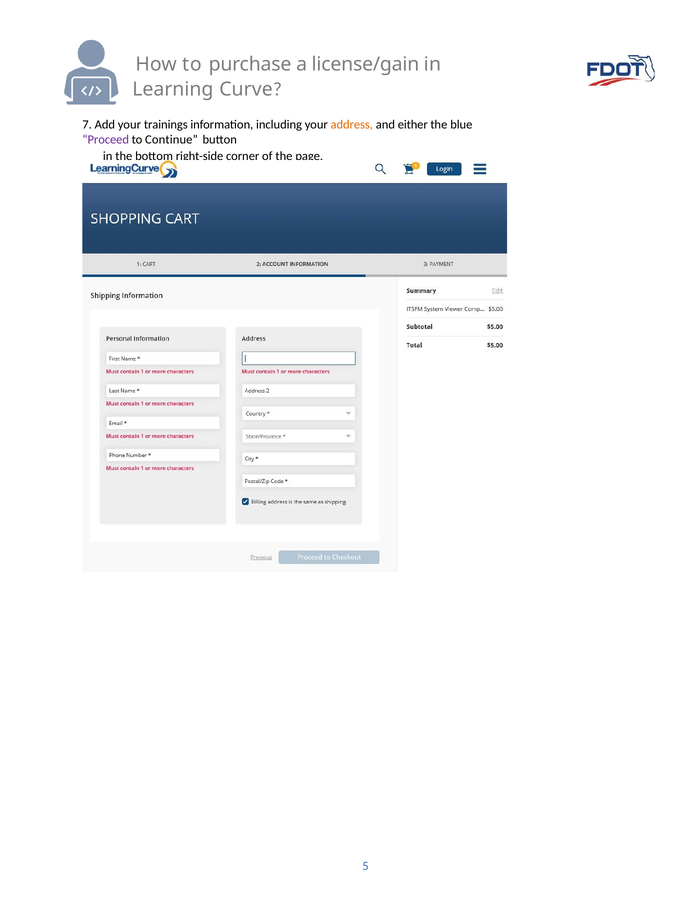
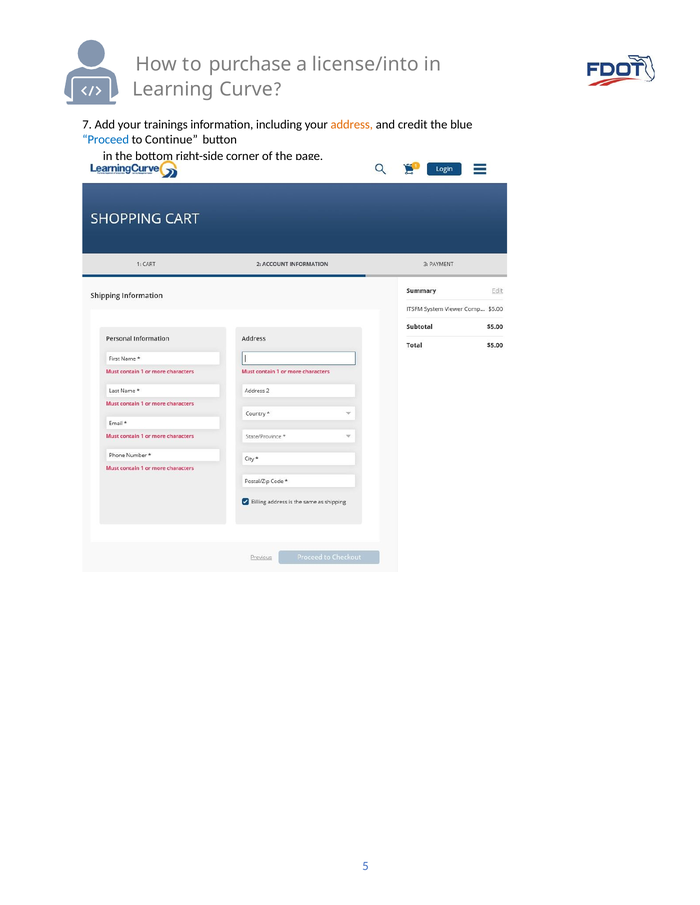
license/gain: license/gain -> license/into (365, 64)
either: either -> credit (413, 125)
Proceed colour: purple -> blue (106, 140)
